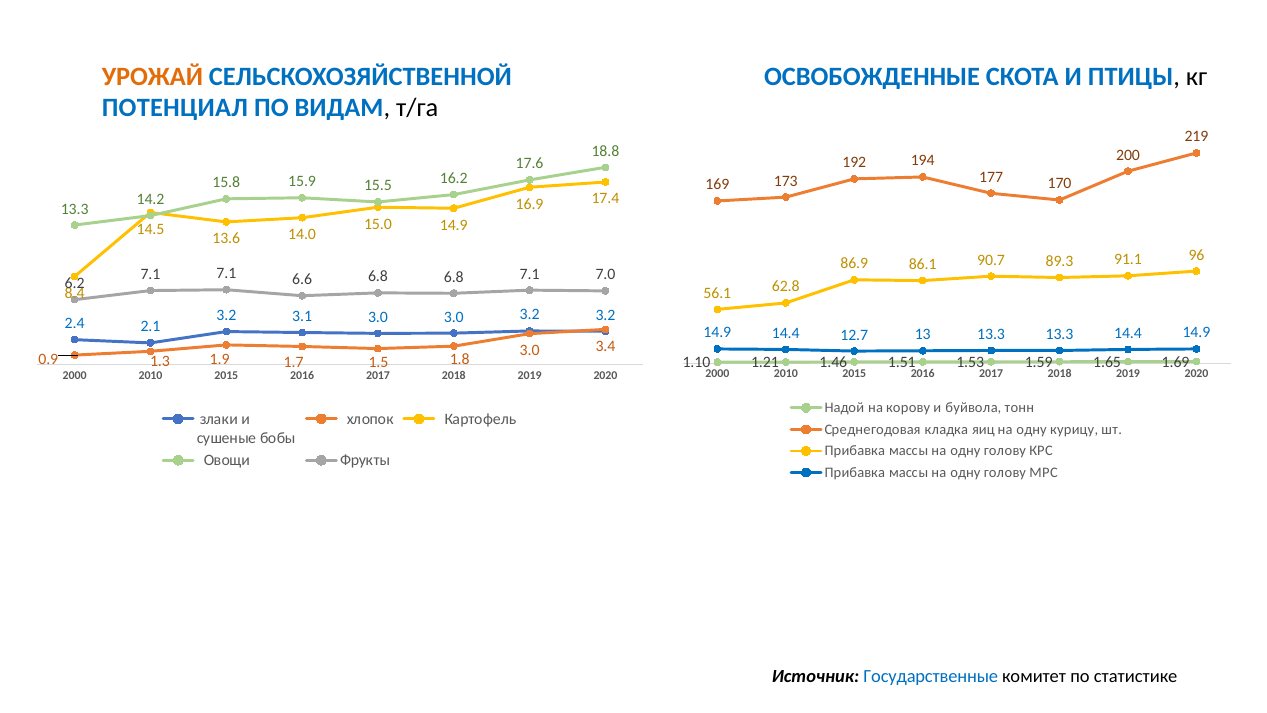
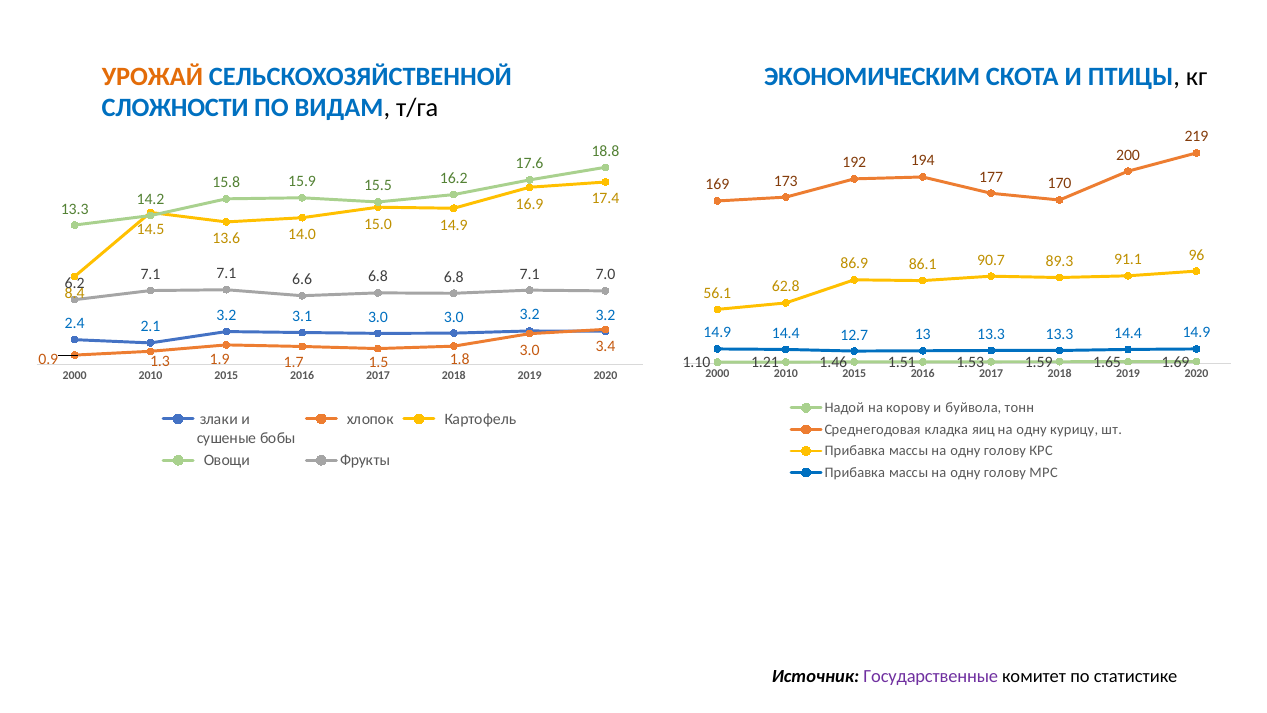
ОСВОБОЖДЕННЫЕ: ОСВОБОЖДЕННЫЕ -> ЭКОНОМИЧЕСКИМ (872, 77)
ПОТЕНЦИАЛ: ПОТЕНЦИАЛ -> СЛОЖНОСТИ (175, 108)
Государственные colour: blue -> purple (931, 676)
